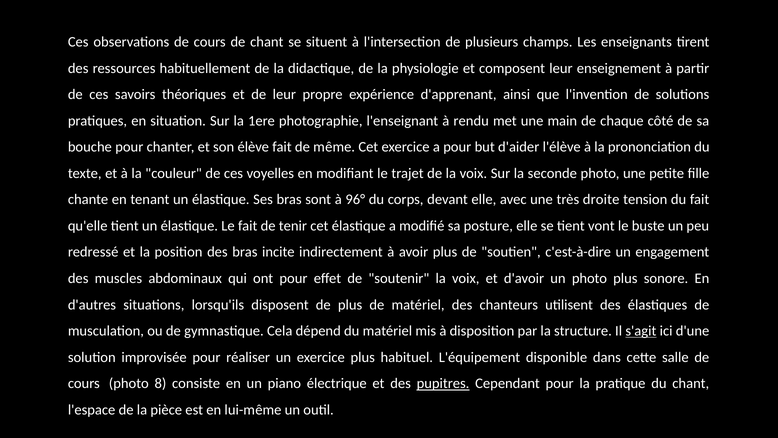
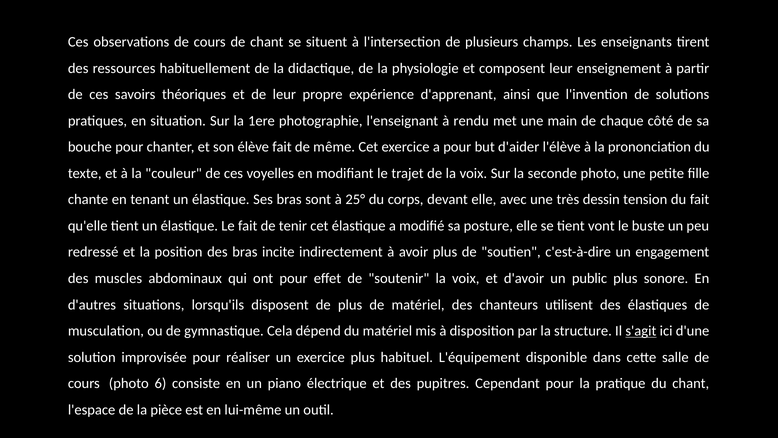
96°: 96° -> 25° (355, 199)
droite: droite -> dessin (601, 199)
un photo: photo -> public (589, 278)
8: 8 -> 6 (160, 383)
pupitres underline: present -> none (443, 383)
